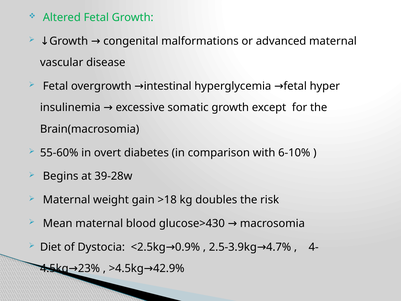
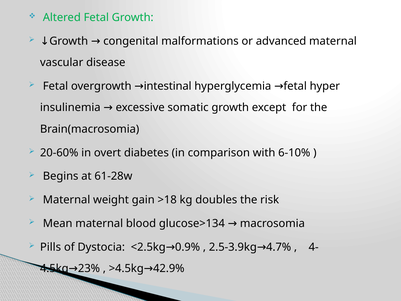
55-60%: 55-60% -> 20-60% (59, 153)
39-28w: 39-28w -> 61-28w (113, 176)
glucose>430: glucose>430 -> glucose>134 (192, 223)
Diet: Diet -> Pills (51, 247)
